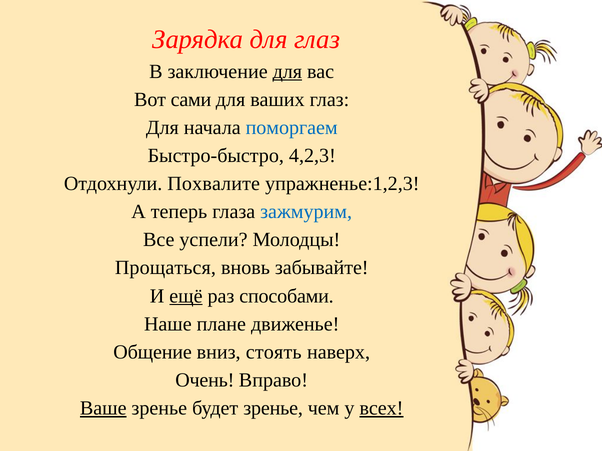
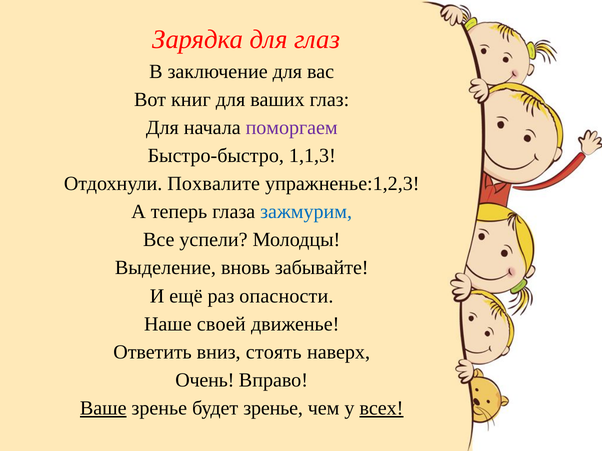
для underline: present -> none (287, 72)
сами: сами -> книг (191, 100)
поморгаем colour: blue -> purple (292, 128)
4,2,3: 4,2,3 -> 1,1,3 (312, 156)
Прощаться: Прощаться -> Выделение (165, 268)
ещё underline: present -> none (186, 296)
способами: способами -> опасности (286, 296)
плане: плане -> своей (221, 324)
Общение: Общение -> Ответить (153, 352)
